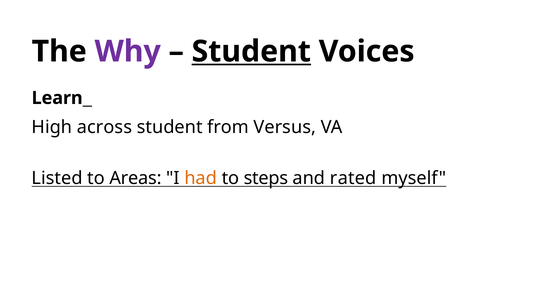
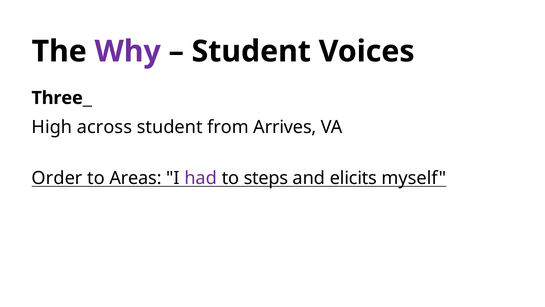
Student underline: present -> none (251, 51)
Learn: Learn -> Three (57, 98)
Versus: Versus -> Arrives (285, 127)
Listed: Listed -> Order (57, 178)
had colour: orange -> purple (201, 178)
rated: rated -> elicits (353, 178)
